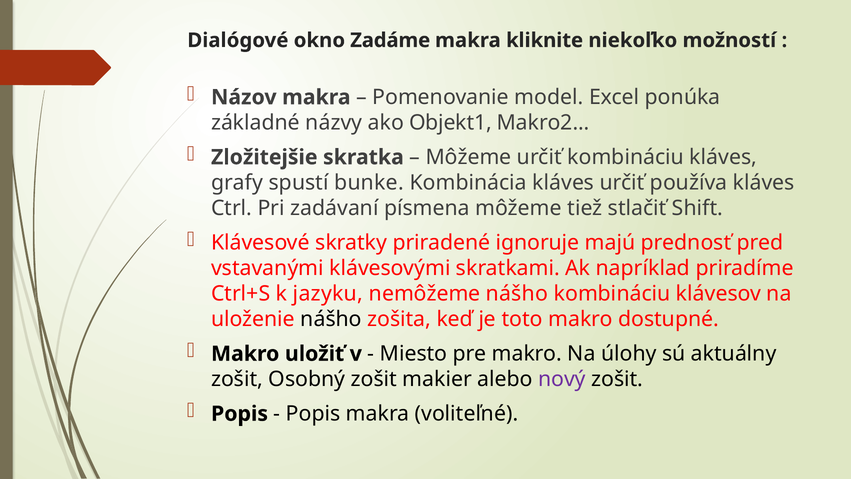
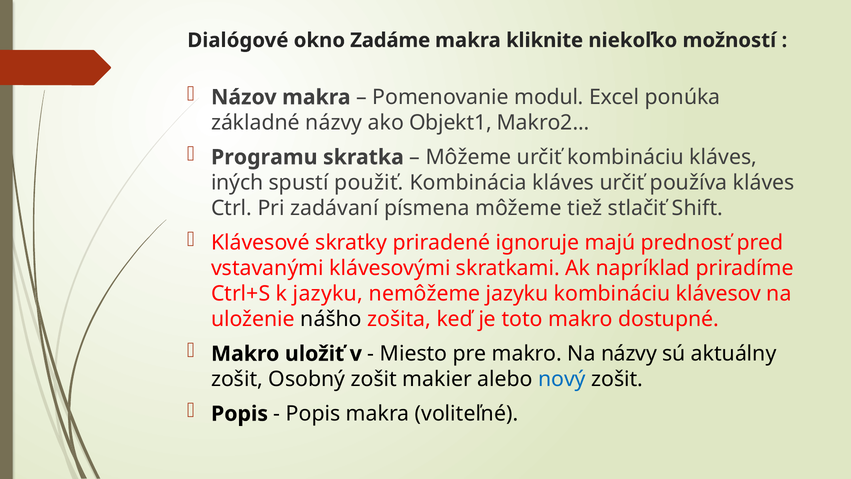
model: model -> modul (549, 97)
Zložitejšie: Zložitejšie -> Programu (264, 157)
grafy: grafy -> iných (237, 183)
bunke: bunke -> použiť (369, 183)
nemôžeme nášho: nášho -> jazyku (517, 294)
Na úlohy: úlohy -> názvy (629, 354)
nový colour: purple -> blue (562, 379)
